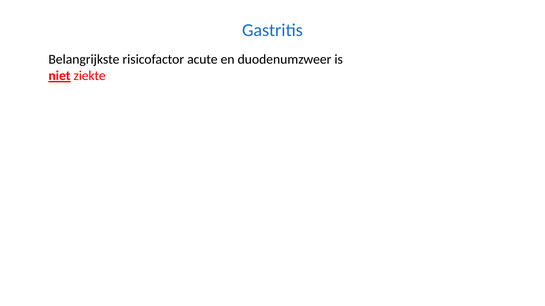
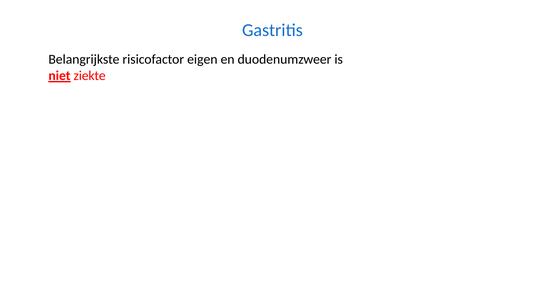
acute: acute -> eigen (202, 60)
